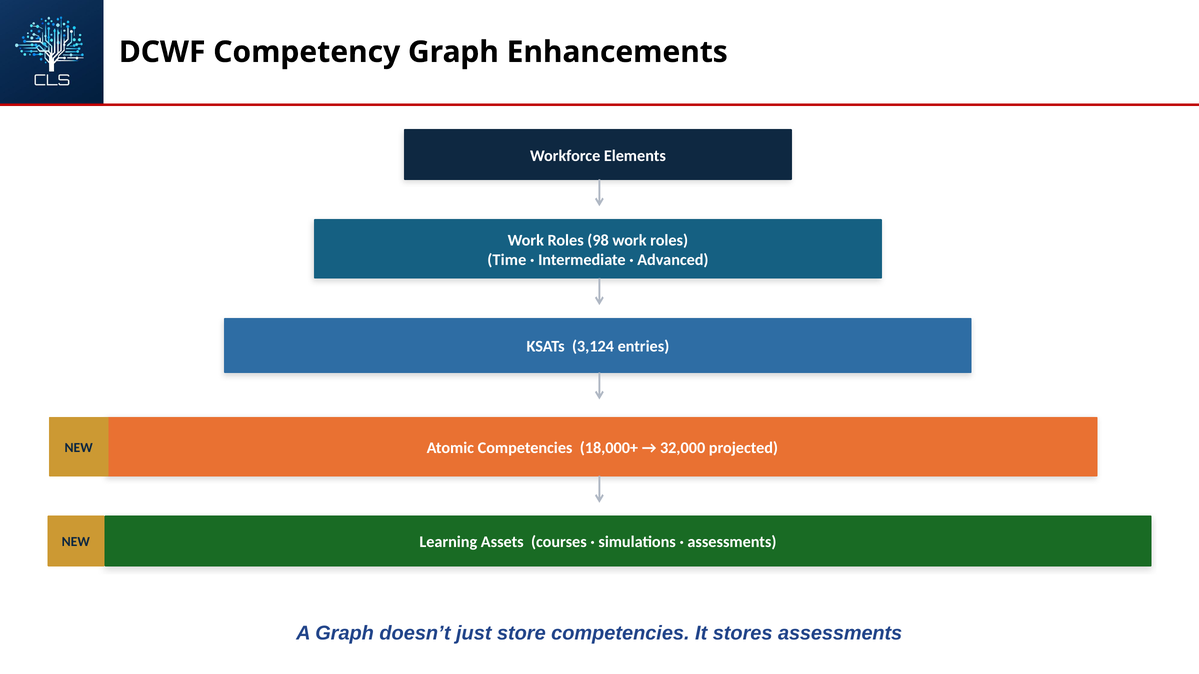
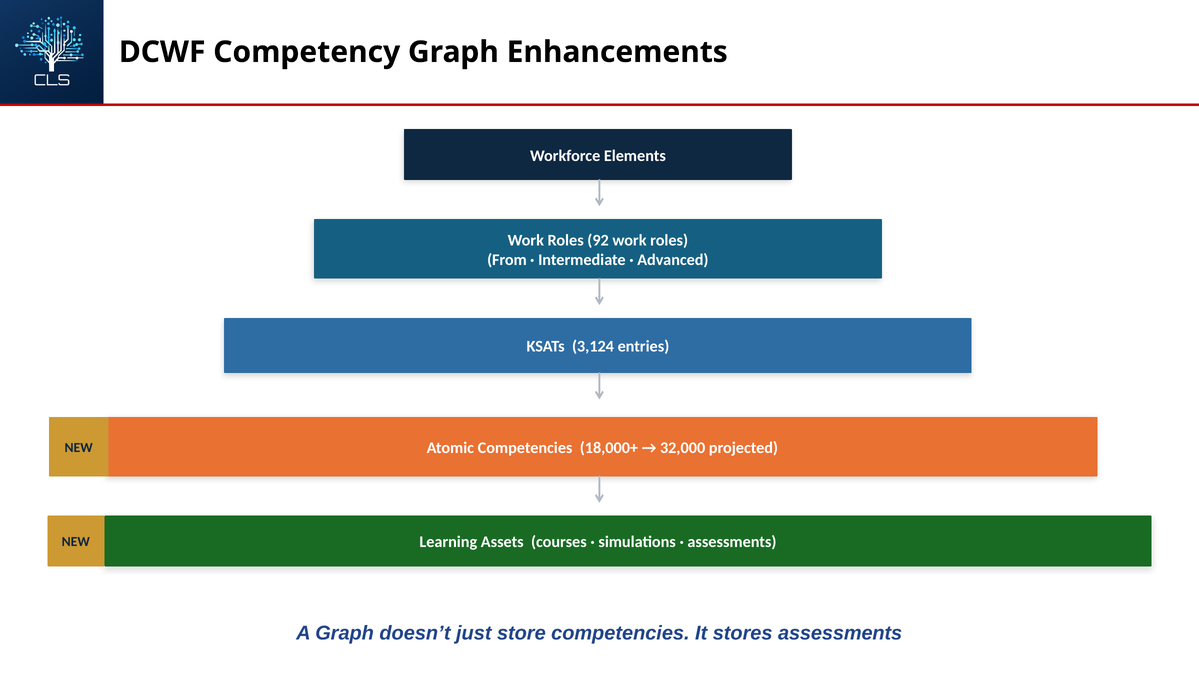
98: 98 -> 92 (598, 240)
Time: Time -> From (507, 260)
